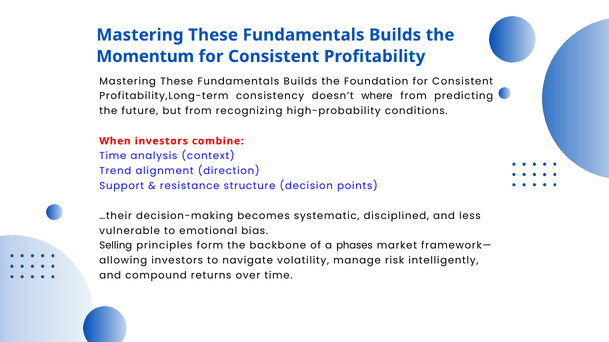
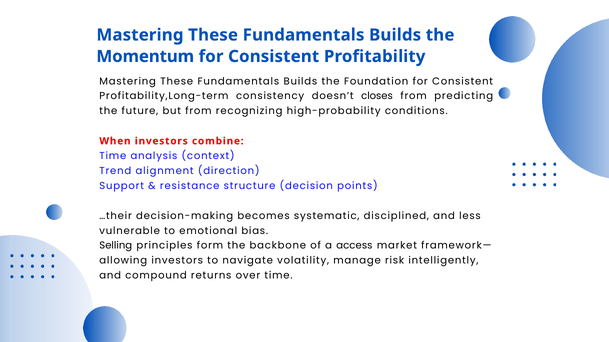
where: where -> closes (377, 96)
phases: phases -> access (354, 246)
